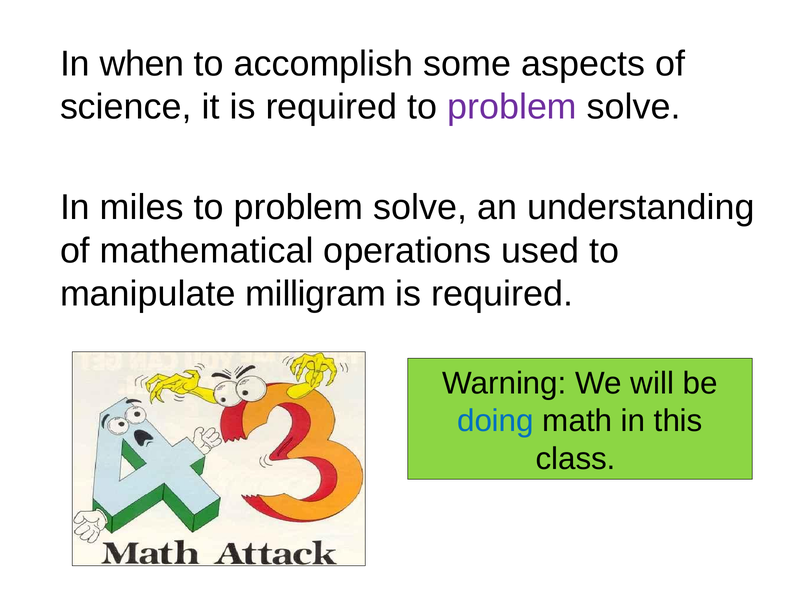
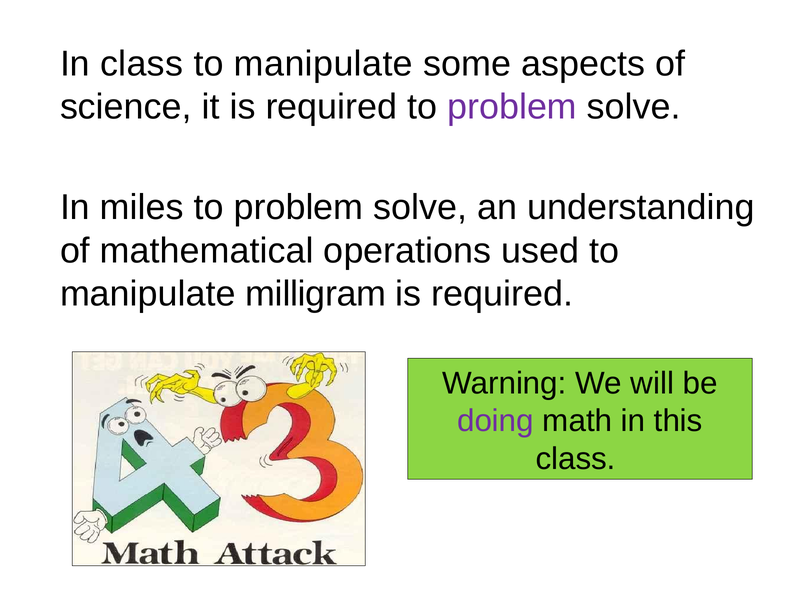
In when: when -> class (142, 64)
accomplish: accomplish -> manipulate (323, 64)
doing colour: blue -> purple (495, 421)
